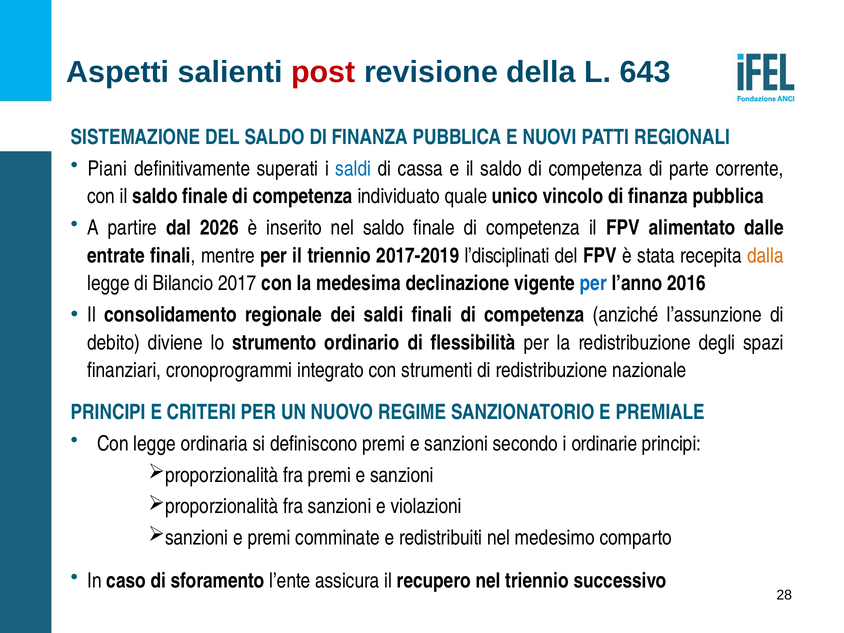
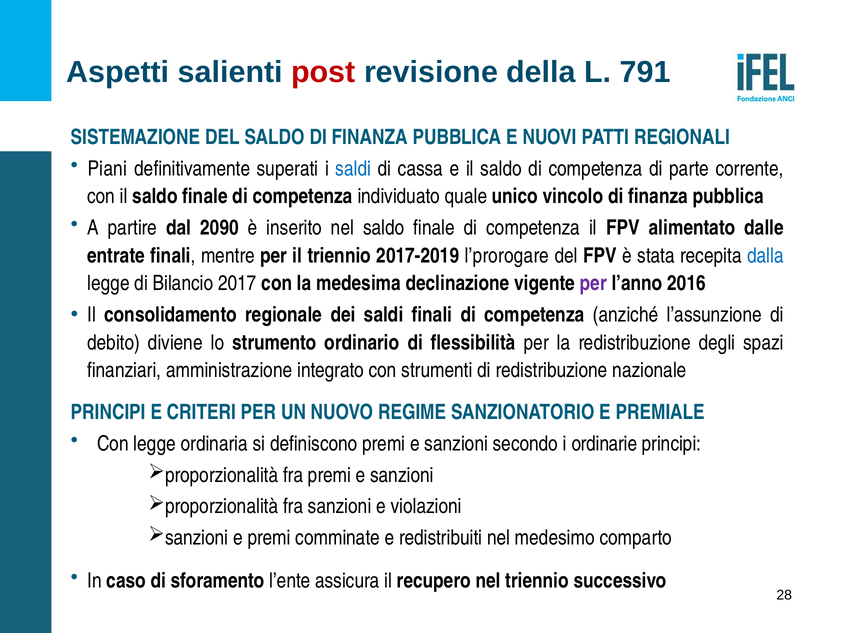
643: 643 -> 791 (645, 72)
2026: 2026 -> 2090 (219, 228)
l’disciplinati: l’disciplinati -> l’prorogare (507, 256)
dalla colour: orange -> blue (765, 256)
per colour: blue -> purple (593, 283)
cronoprogrammi: cronoprogrammi -> amministrazione (229, 371)
